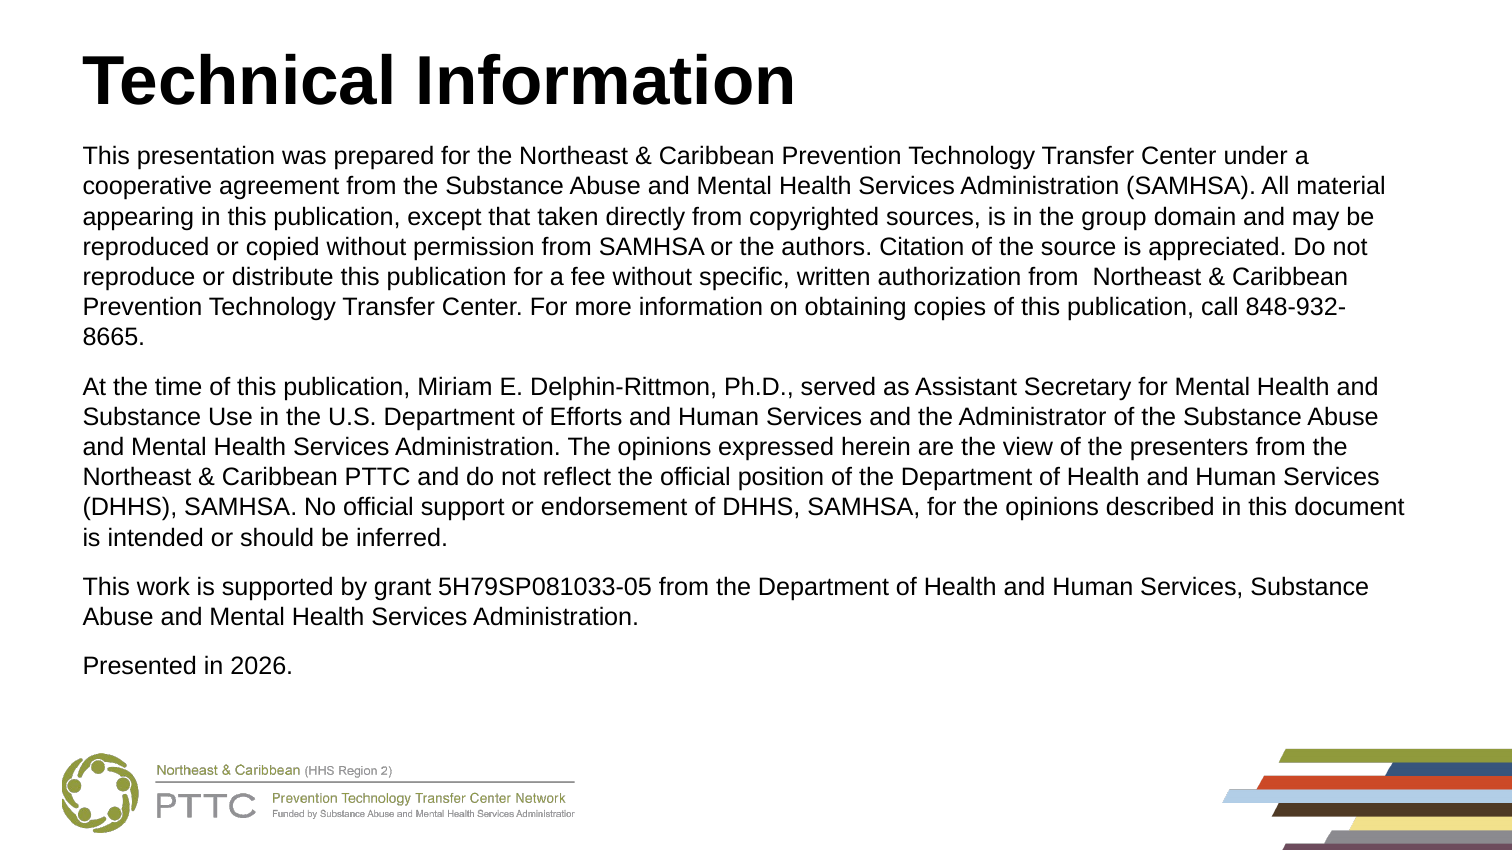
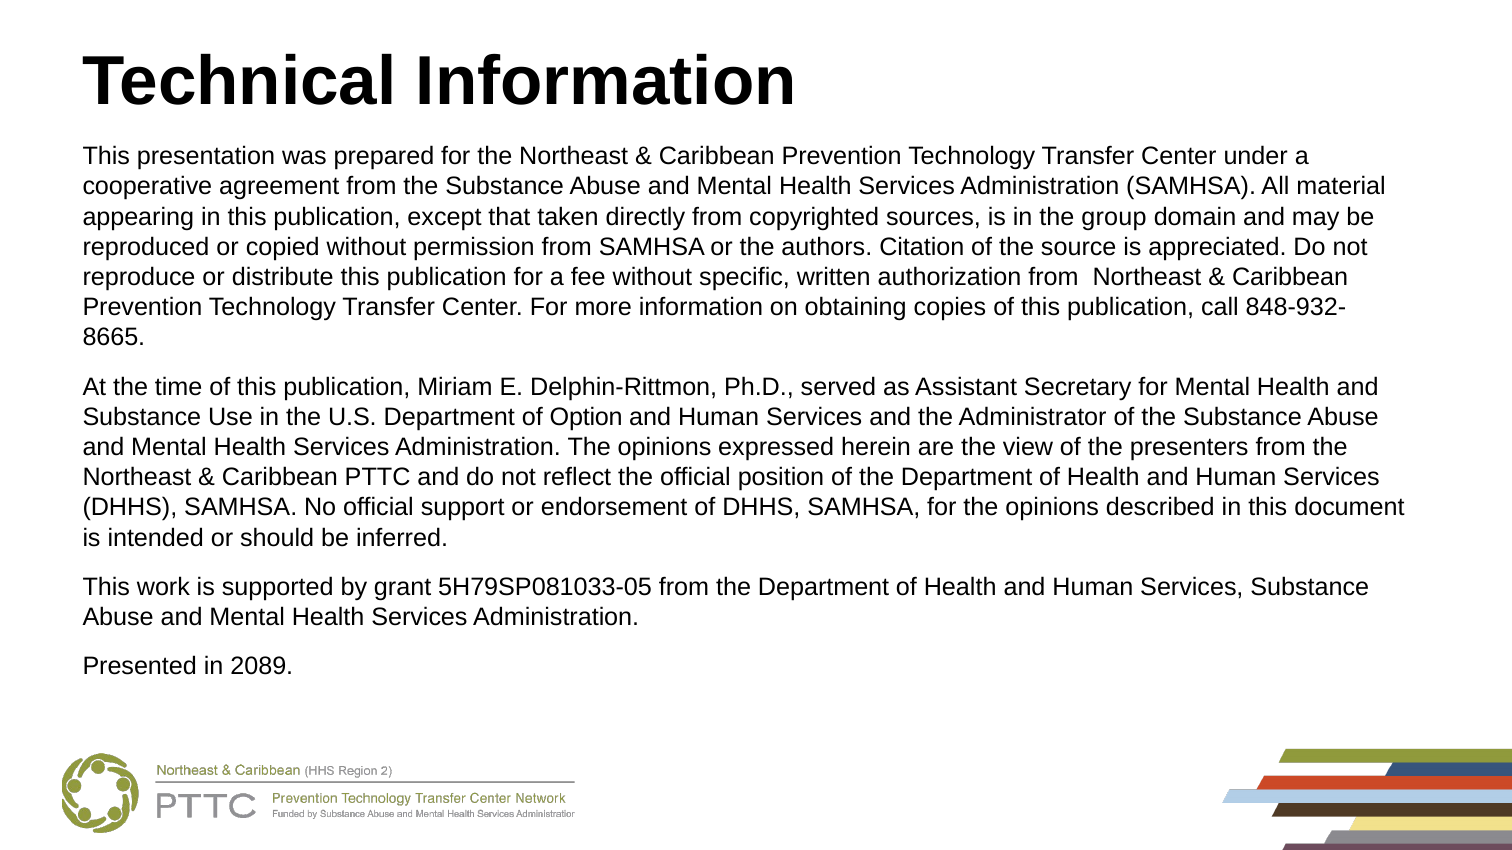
Efforts: Efforts -> Option (586, 417)
2026: 2026 -> 2089 (262, 667)
